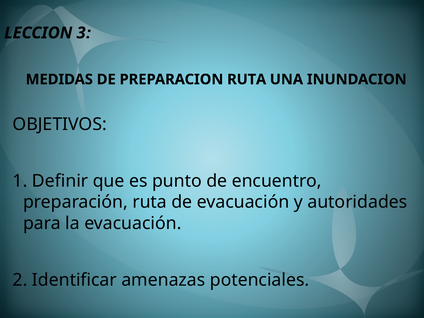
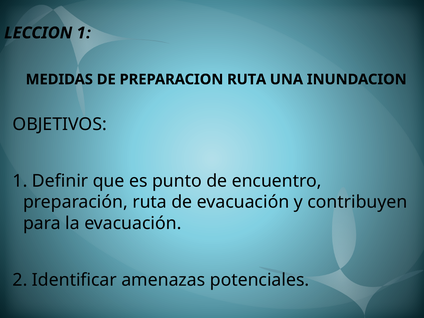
LECCION 3: 3 -> 1 (81, 33)
autoridades: autoridades -> contribuyen (357, 202)
